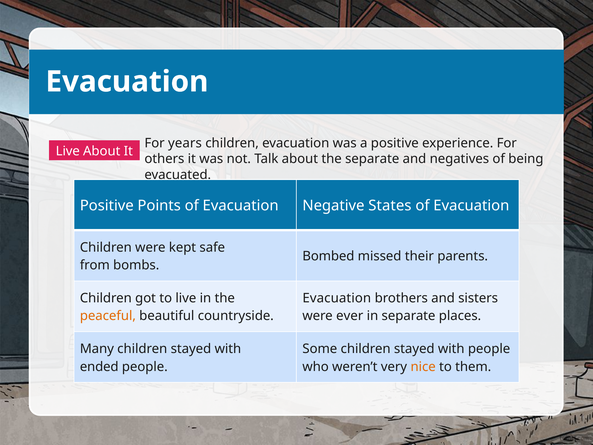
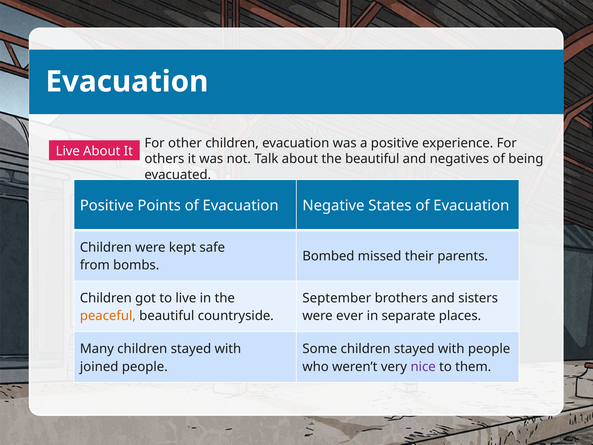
years: years -> other (185, 143)
the separate: separate -> beautiful (372, 159)
Evacuation: Evacuation -> September (337, 298)
ended: ended -> joined (99, 366)
nice colour: orange -> purple (423, 366)
